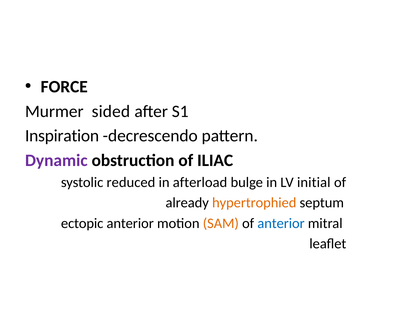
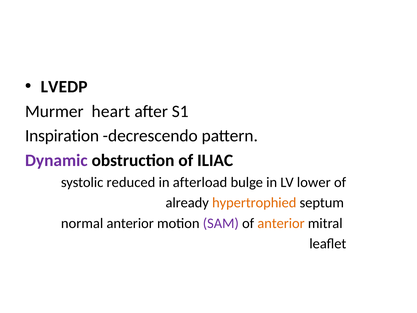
FORCE: FORCE -> LVEDP (64, 87)
sided: sided -> heart (111, 111)
initial: initial -> lower (314, 182)
ectopic: ectopic -> normal (82, 223)
SAM colour: orange -> purple (221, 223)
anterior colour: blue -> orange (281, 223)
